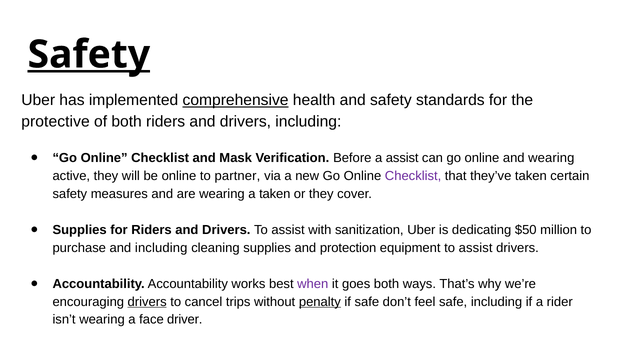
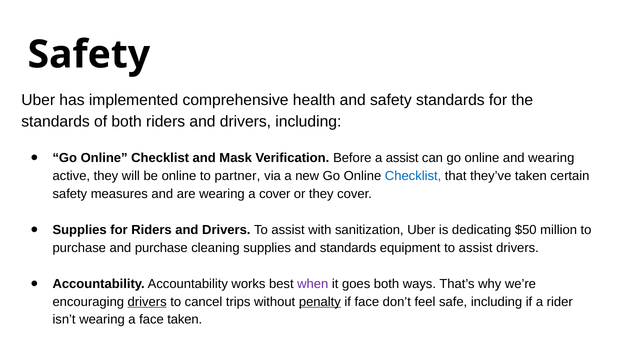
Safety underline: present -> none (89, 55)
comprehensive underline: present -> none (236, 100)
protective: protective -> standards (56, 122)
Checklist colour: purple -> blue (413, 176)
a taken: taken -> cover (275, 194)
and including: including -> purchase (161, 247)
and protection: protection -> standards (348, 247)
if safe: safe -> face (367, 301)
face driver: driver -> taken (185, 319)
